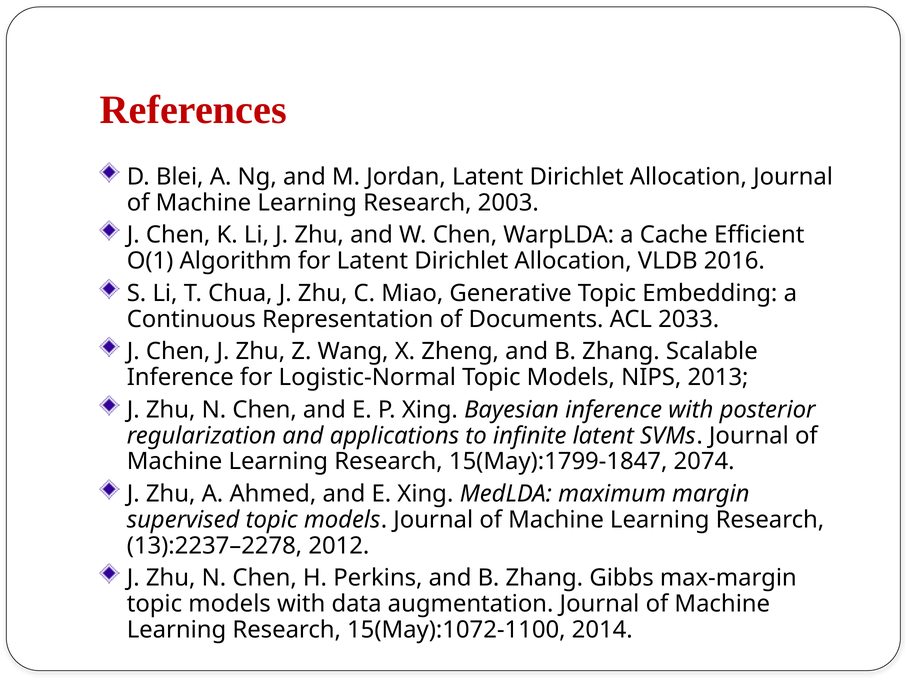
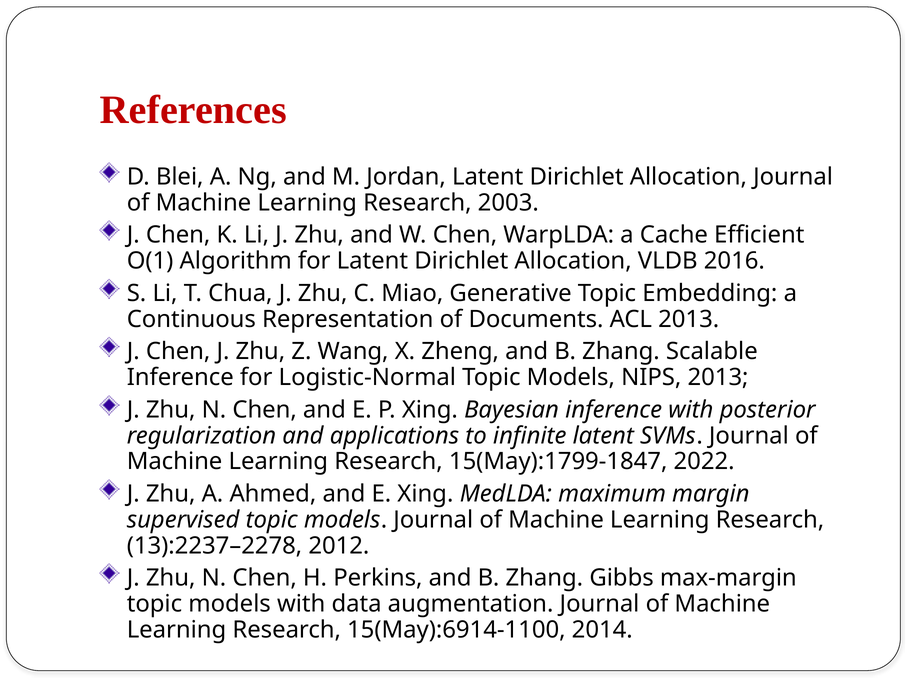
ACL 2033: 2033 -> 2013 (689, 319)
2074: 2074 -> 2022 (704, 462)
15(May):1072-1100: 15(May):1072-1100 -> 15(May):6914-1100 (456, 630)
